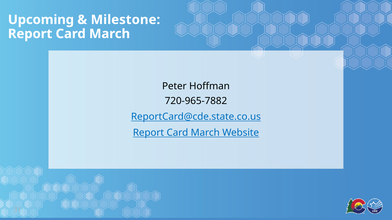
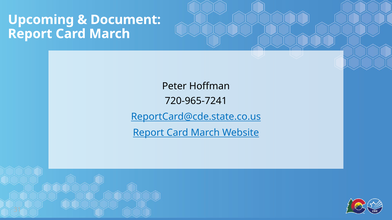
Milestone: Milestone -> Document (126, 20)
720-965-7882: 720-965-7882 -> 720-965-7241 (196, 101)
